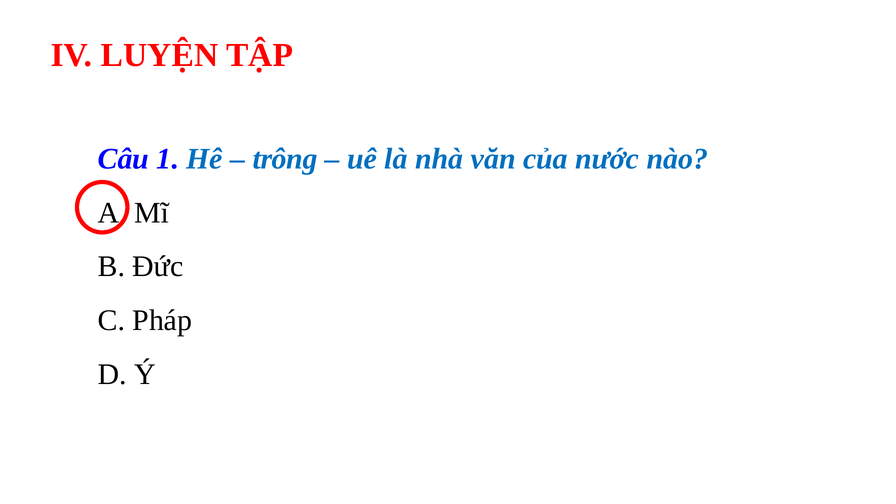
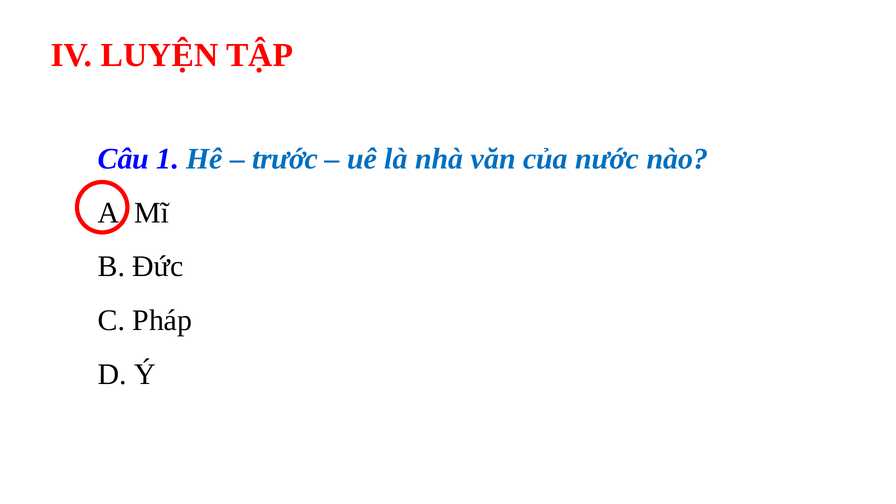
trông: trông -> trước (285, 159)
